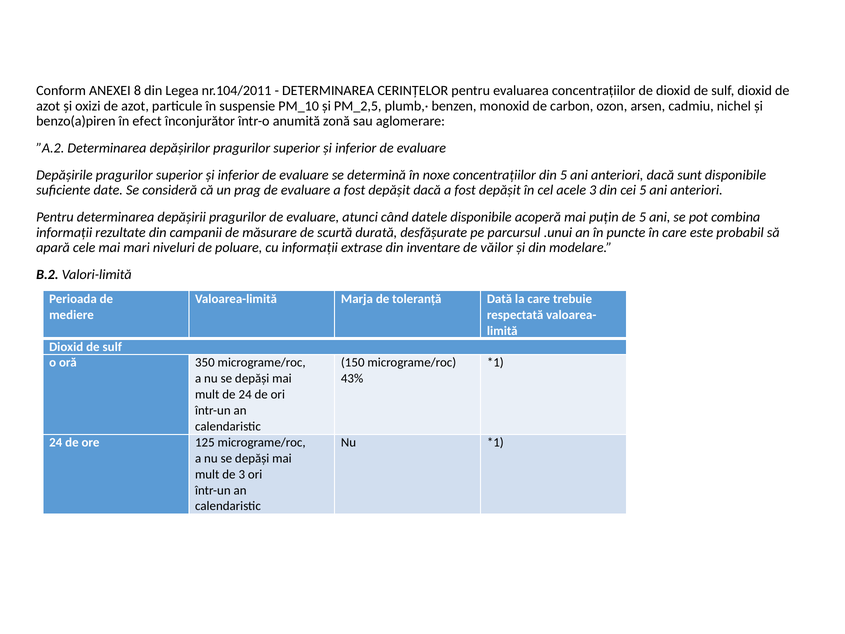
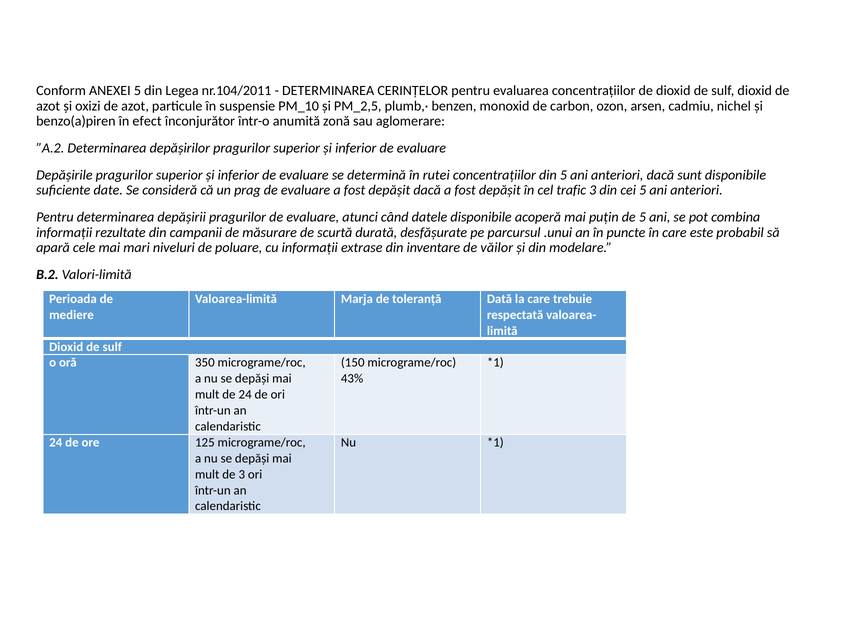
ANEXEI 8: 8 -> 5 (138, 91)
noxe: noxe -> rutei (436, 175)
acele: acele -> trafic (571, 190)
